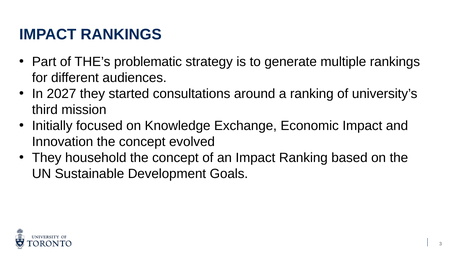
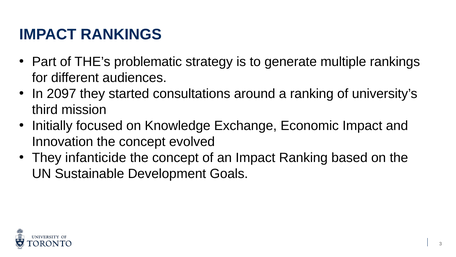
2027: 2027 -> 2097 (61, 94)
household: household -> infanticide (96, 157)
